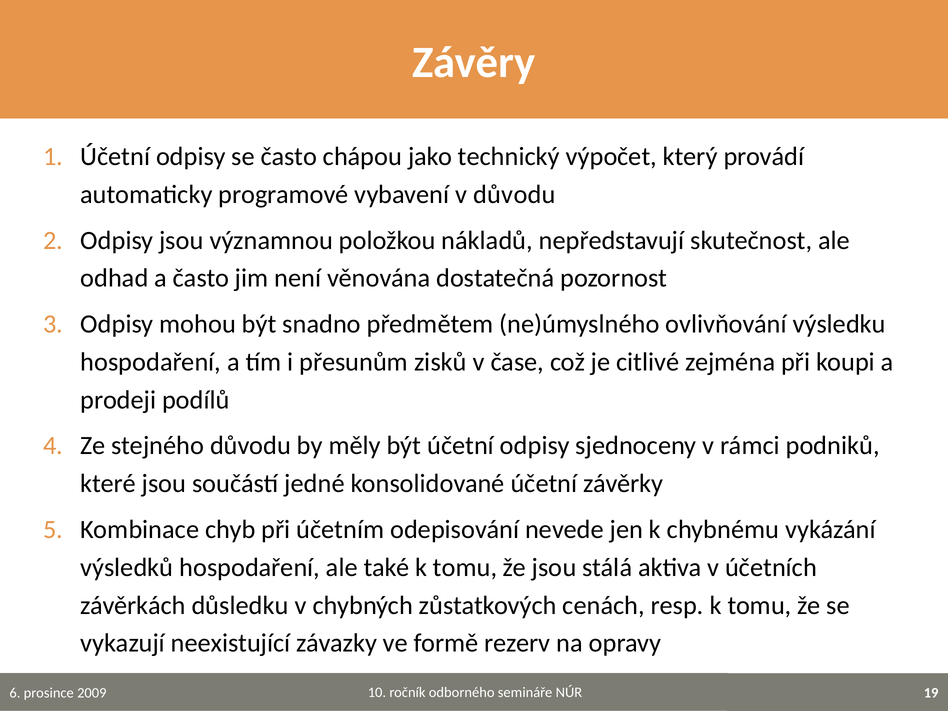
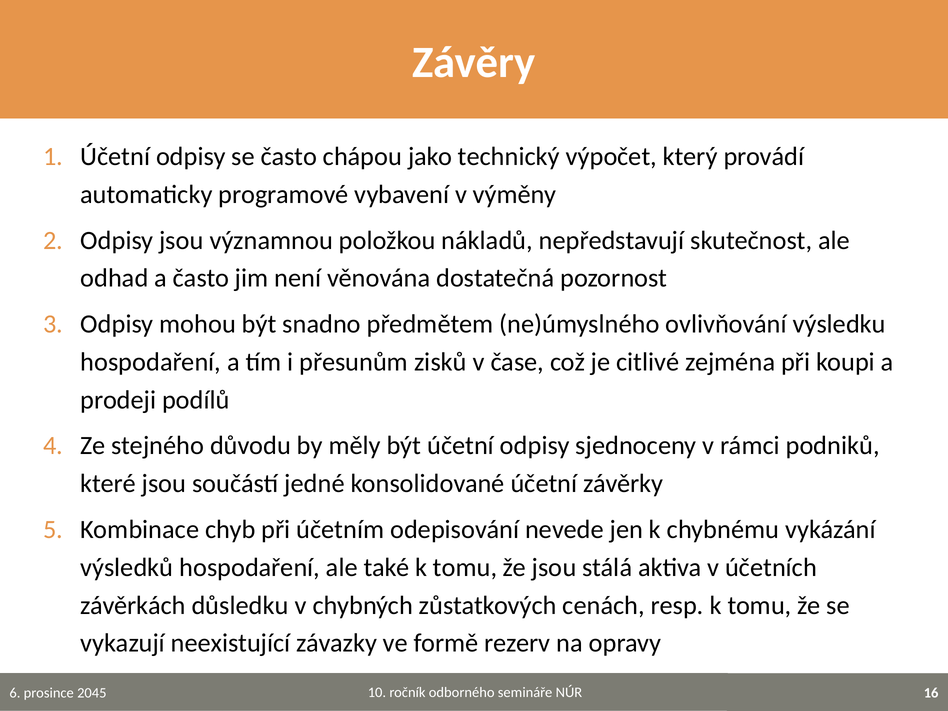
v důvodu: důvodu -> výměny (515, 195)
19: 19 -> 16 (931, 693)
2009: 2009 -> 2045 (92, 693)
